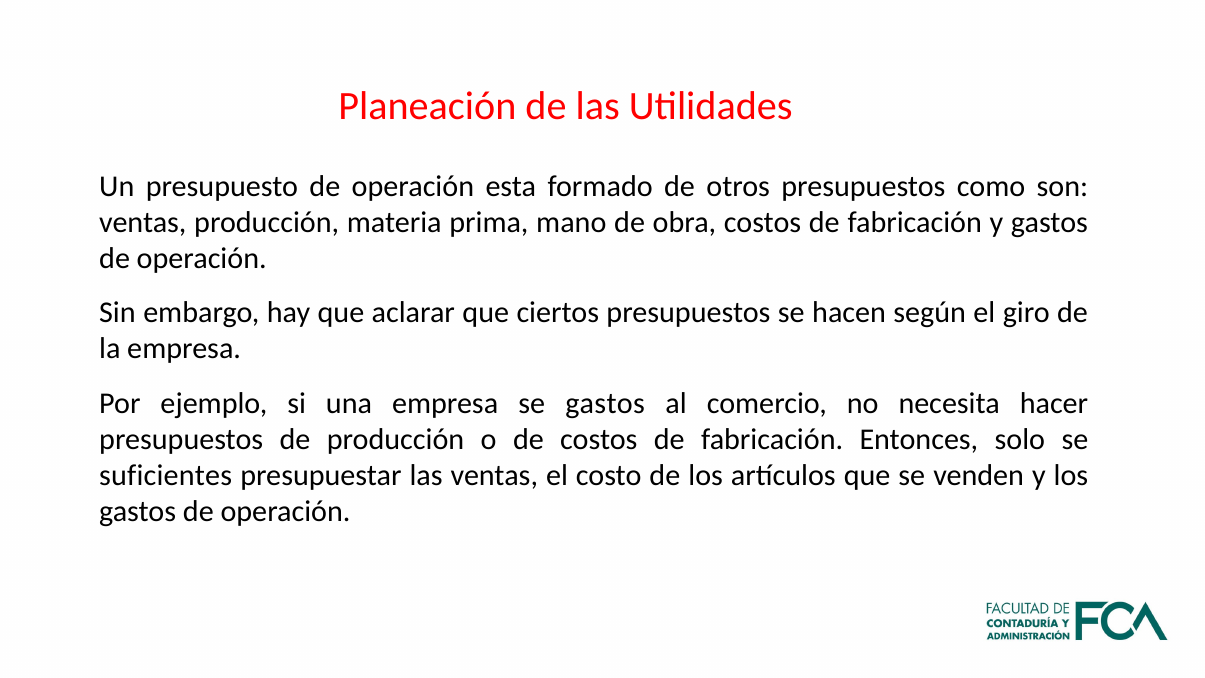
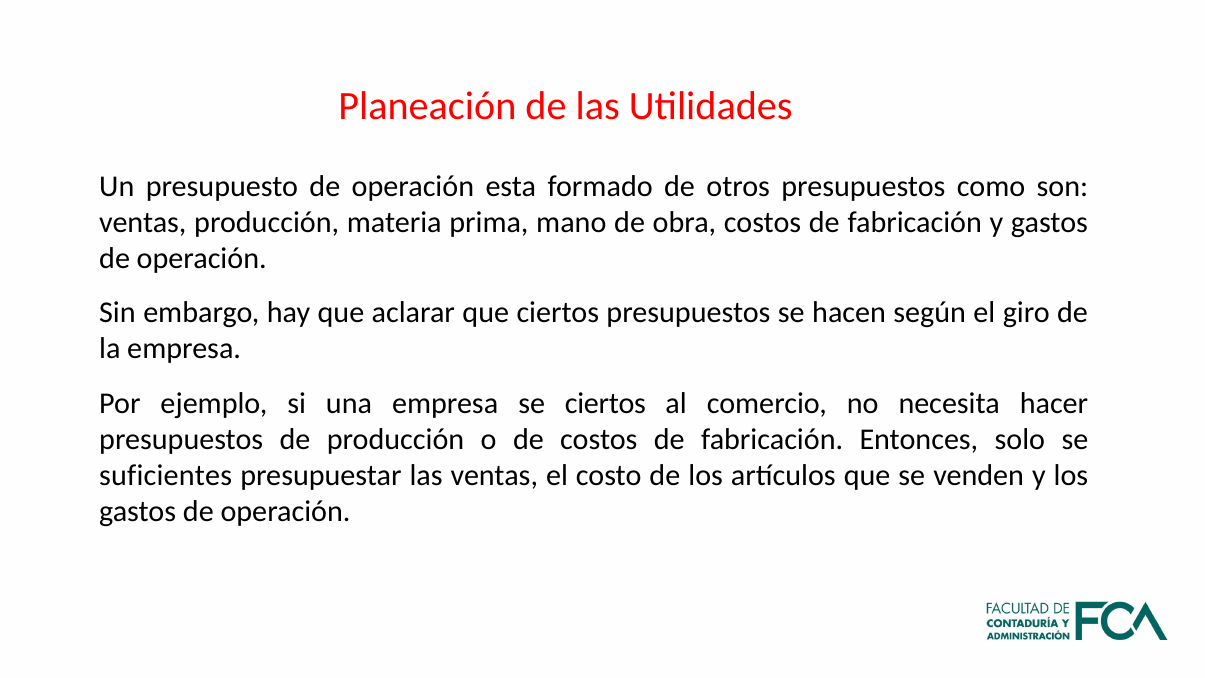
se gastos: gastos -> ciertos (605, 403)
